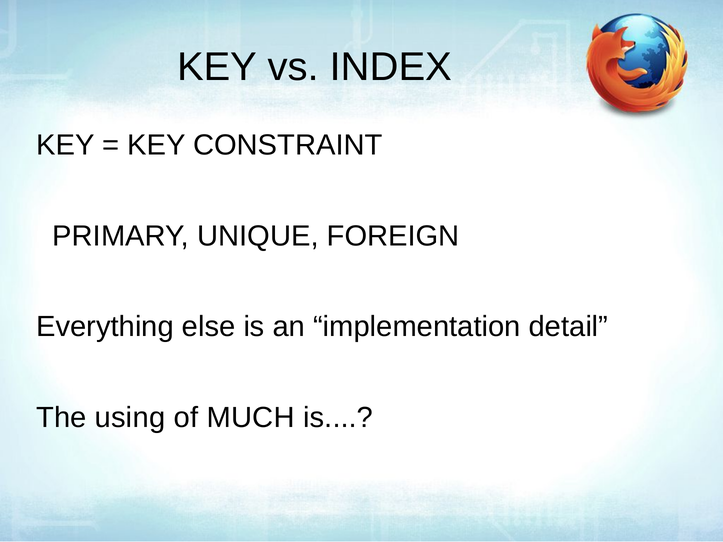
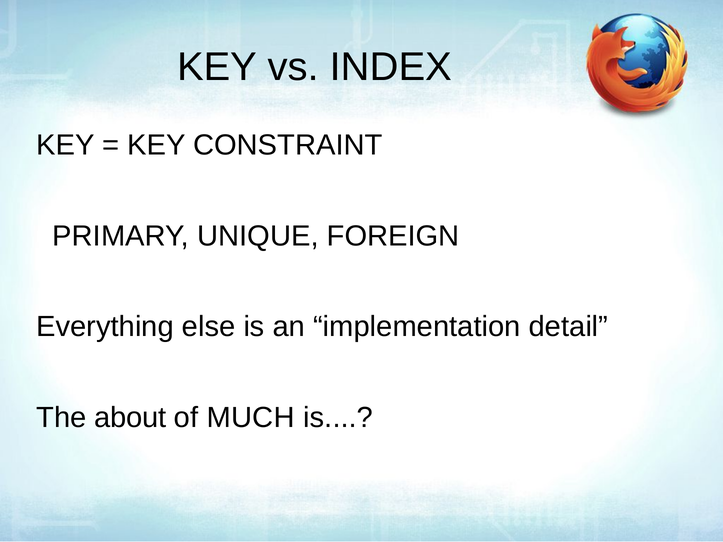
using: using -> about (130, 418)
